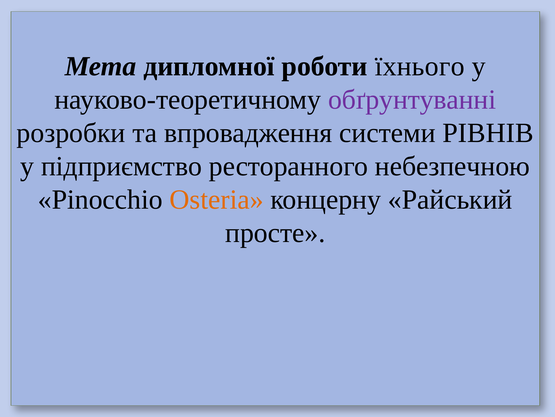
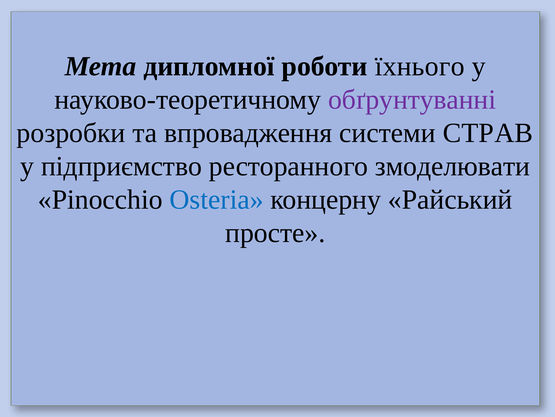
РІВНІВ: РІВНІВ -> СТРАВ (488, 133)
небезпечною: небезпечною -> змоделювати (452, 166)
Osteria colour: orange -> blue (217, 199)
